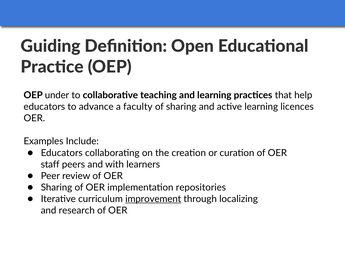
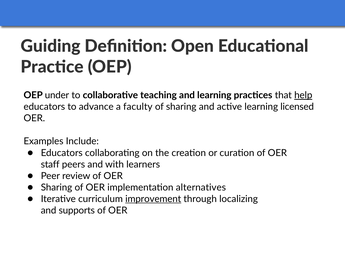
help underline: none -> present (303, 95)
licences: licences -> licensed (297, 107)
repositories: repositories -> alternatives (201, 187)
research: research -> supports (77, 210)
